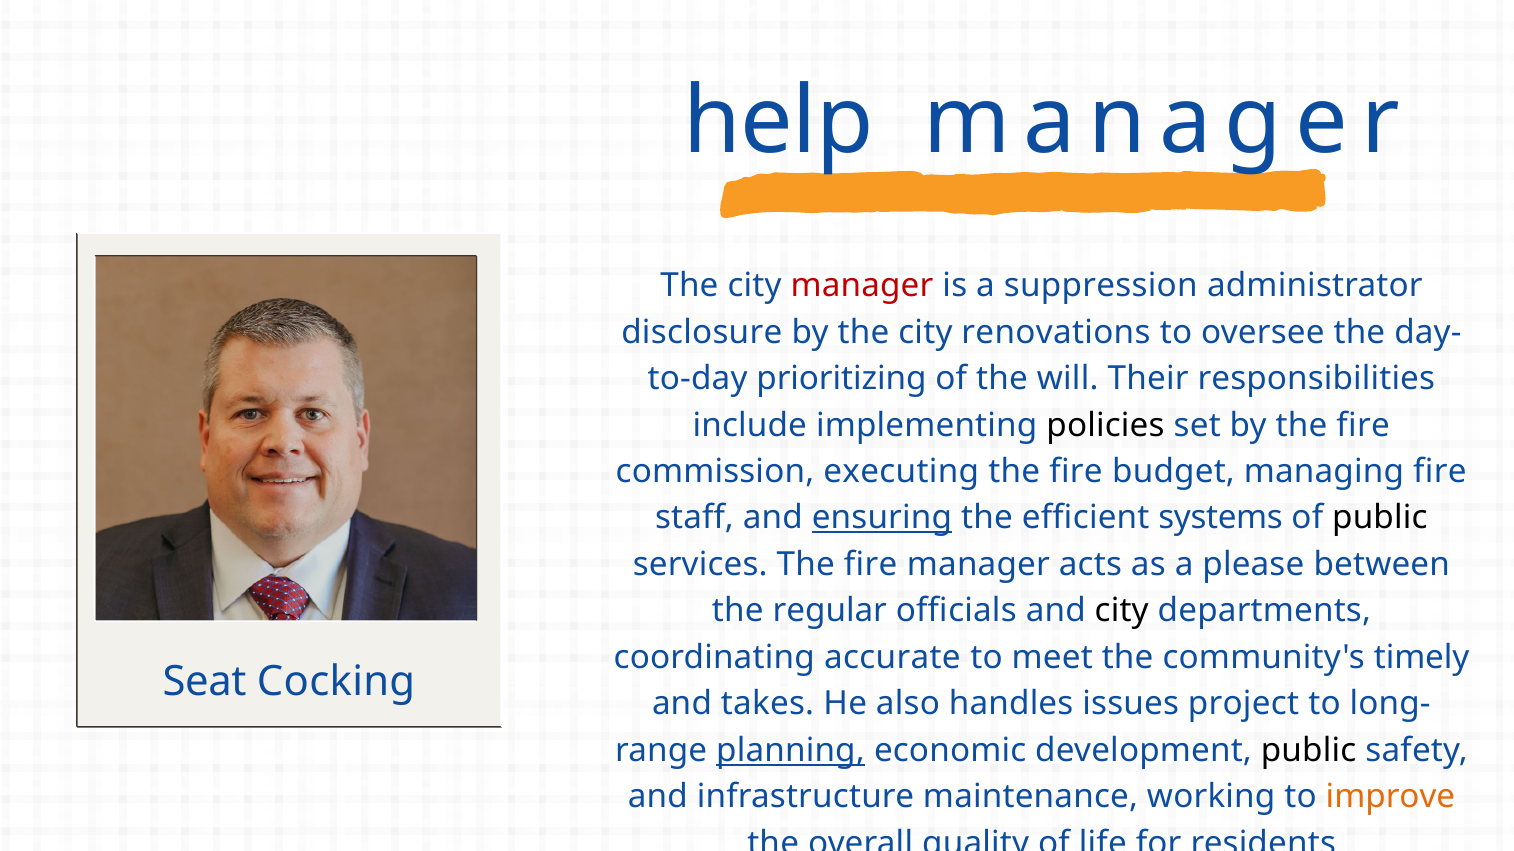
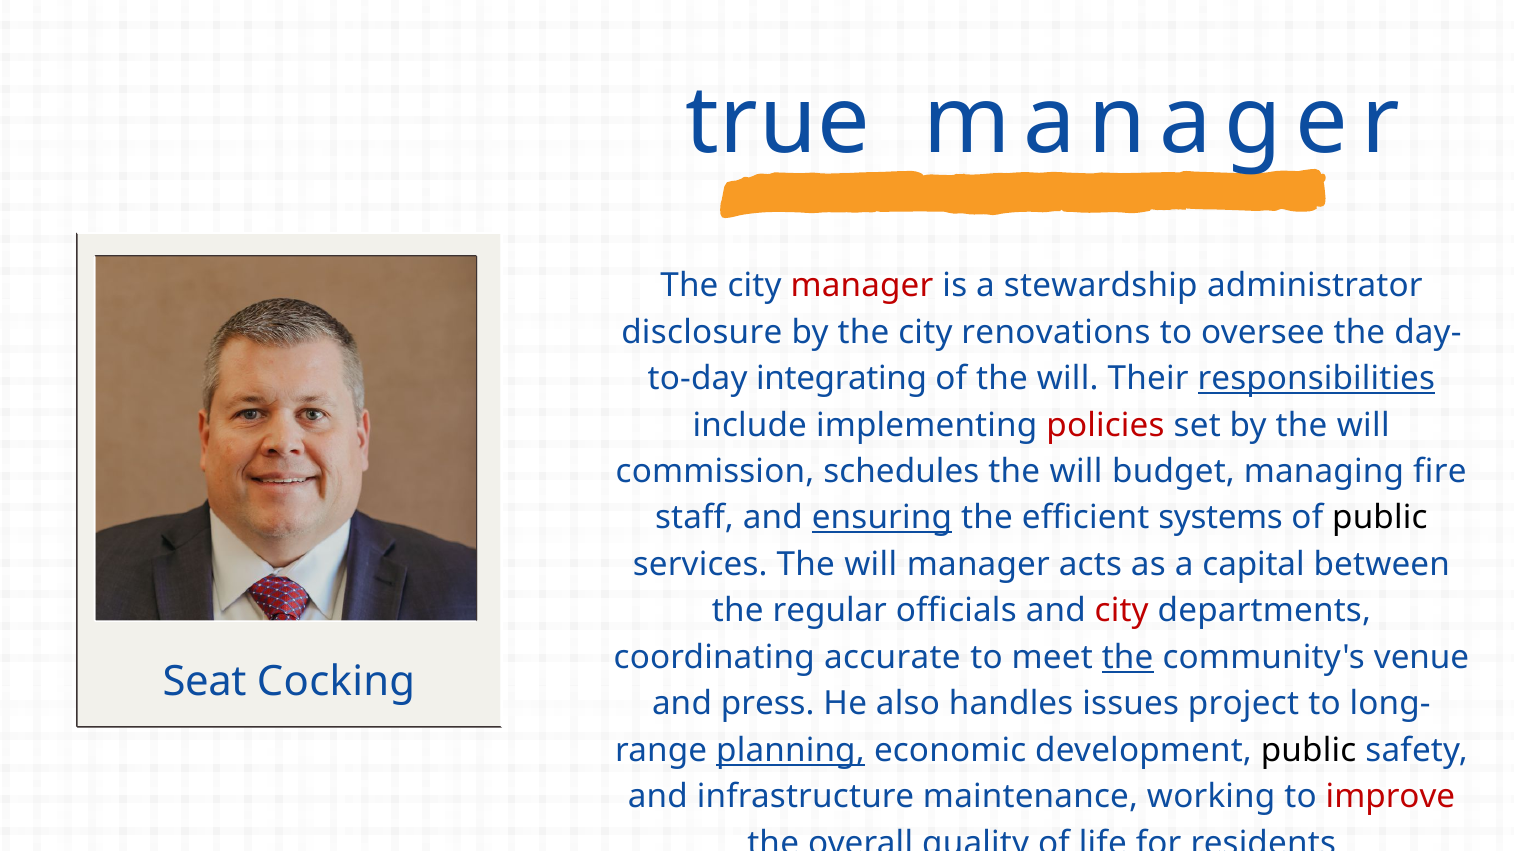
help: help -> true (778, 122)
suppression: suppression -> stewardship (1101, 286)
prioritizing: prioritizing -> integrating (842, 379)
responsibilities underline: none -> present (1316, 379)
policies colour: black -> red (1105, 425)
by the fire: fire -> will (1363, 425)
executing: executing -> schedules (901, 472)
fire: fire -> will (1076, 472)
services The fire: fire -> will (871, 565)
please: please -> capital (1254, 565)
city colour: black -> red (1122, 611)
the underline: none -> present (1128, 658)
timely: timely -> venue (1422, 658)
takes: takes -> press (768, 704)
improve colour: orange -> red (1390, 797)
